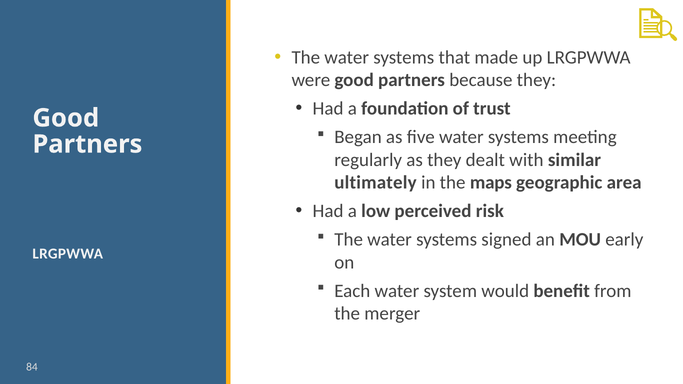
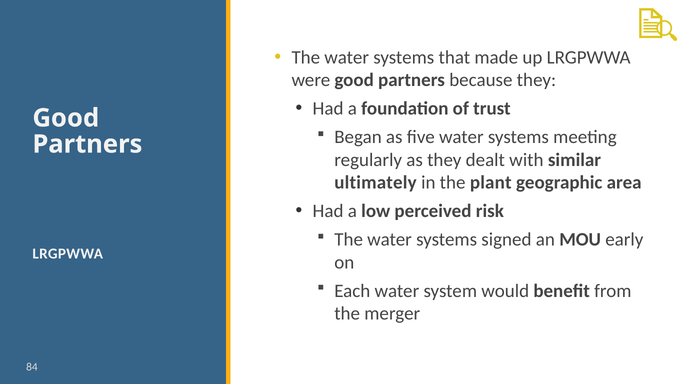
maps: maps -> plant (491, 183)
